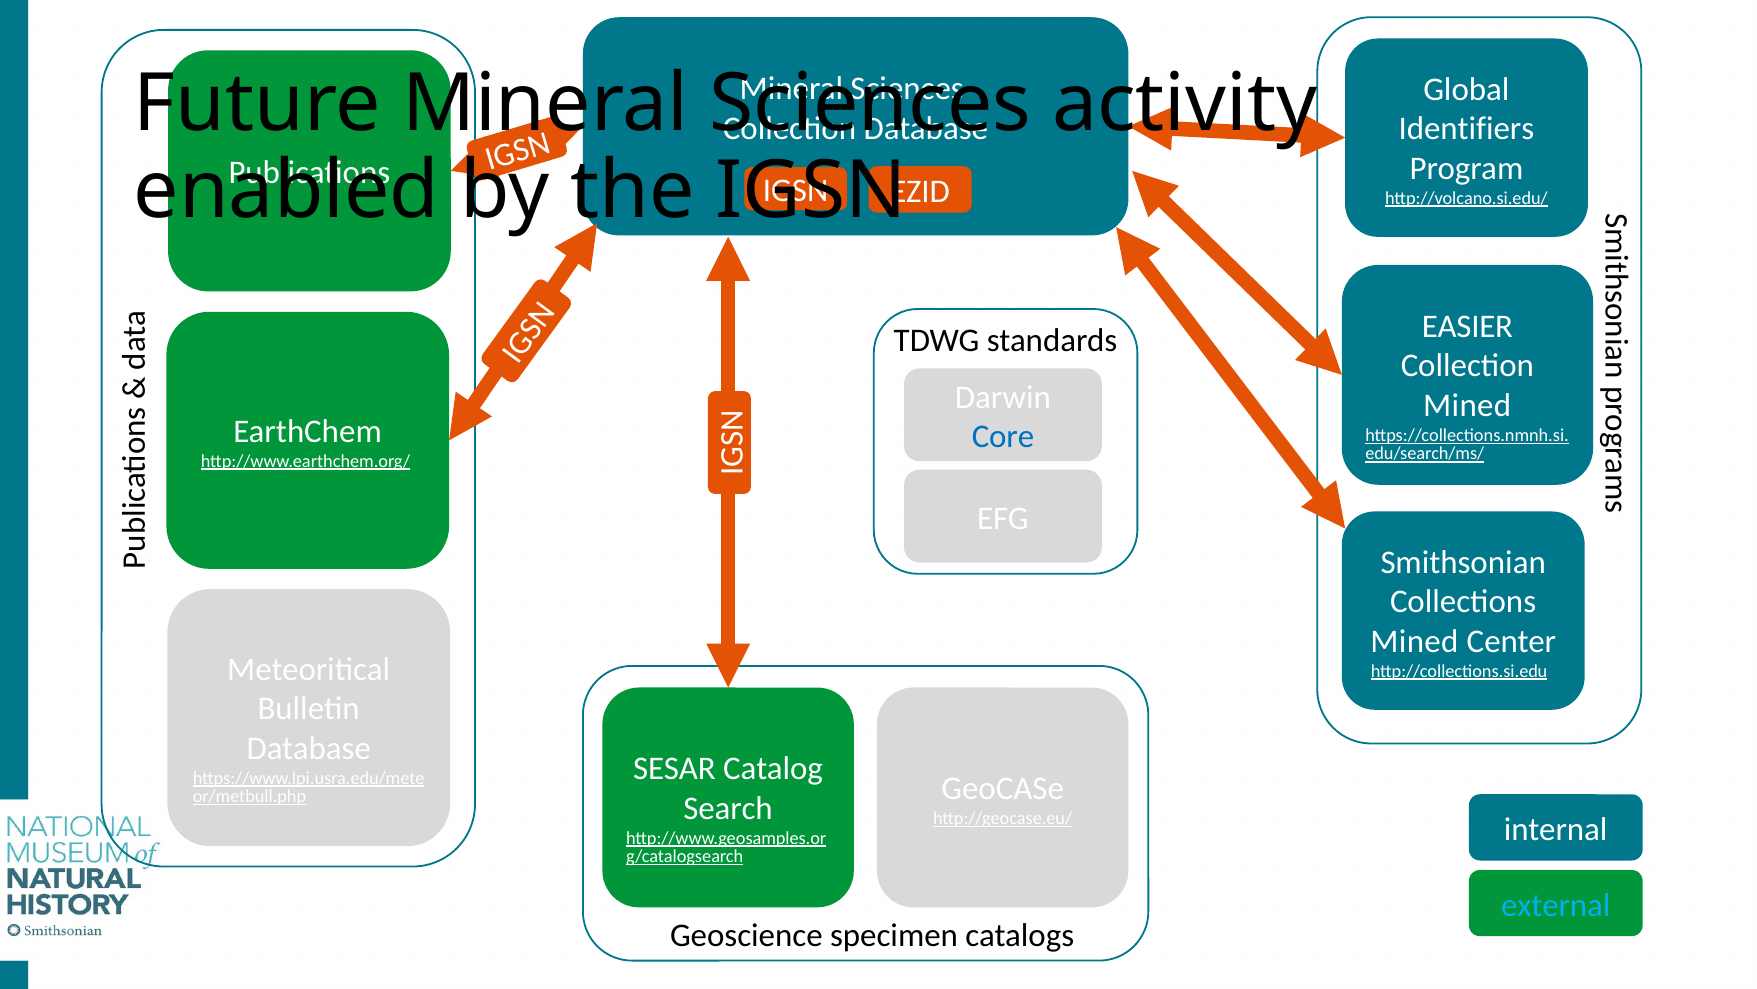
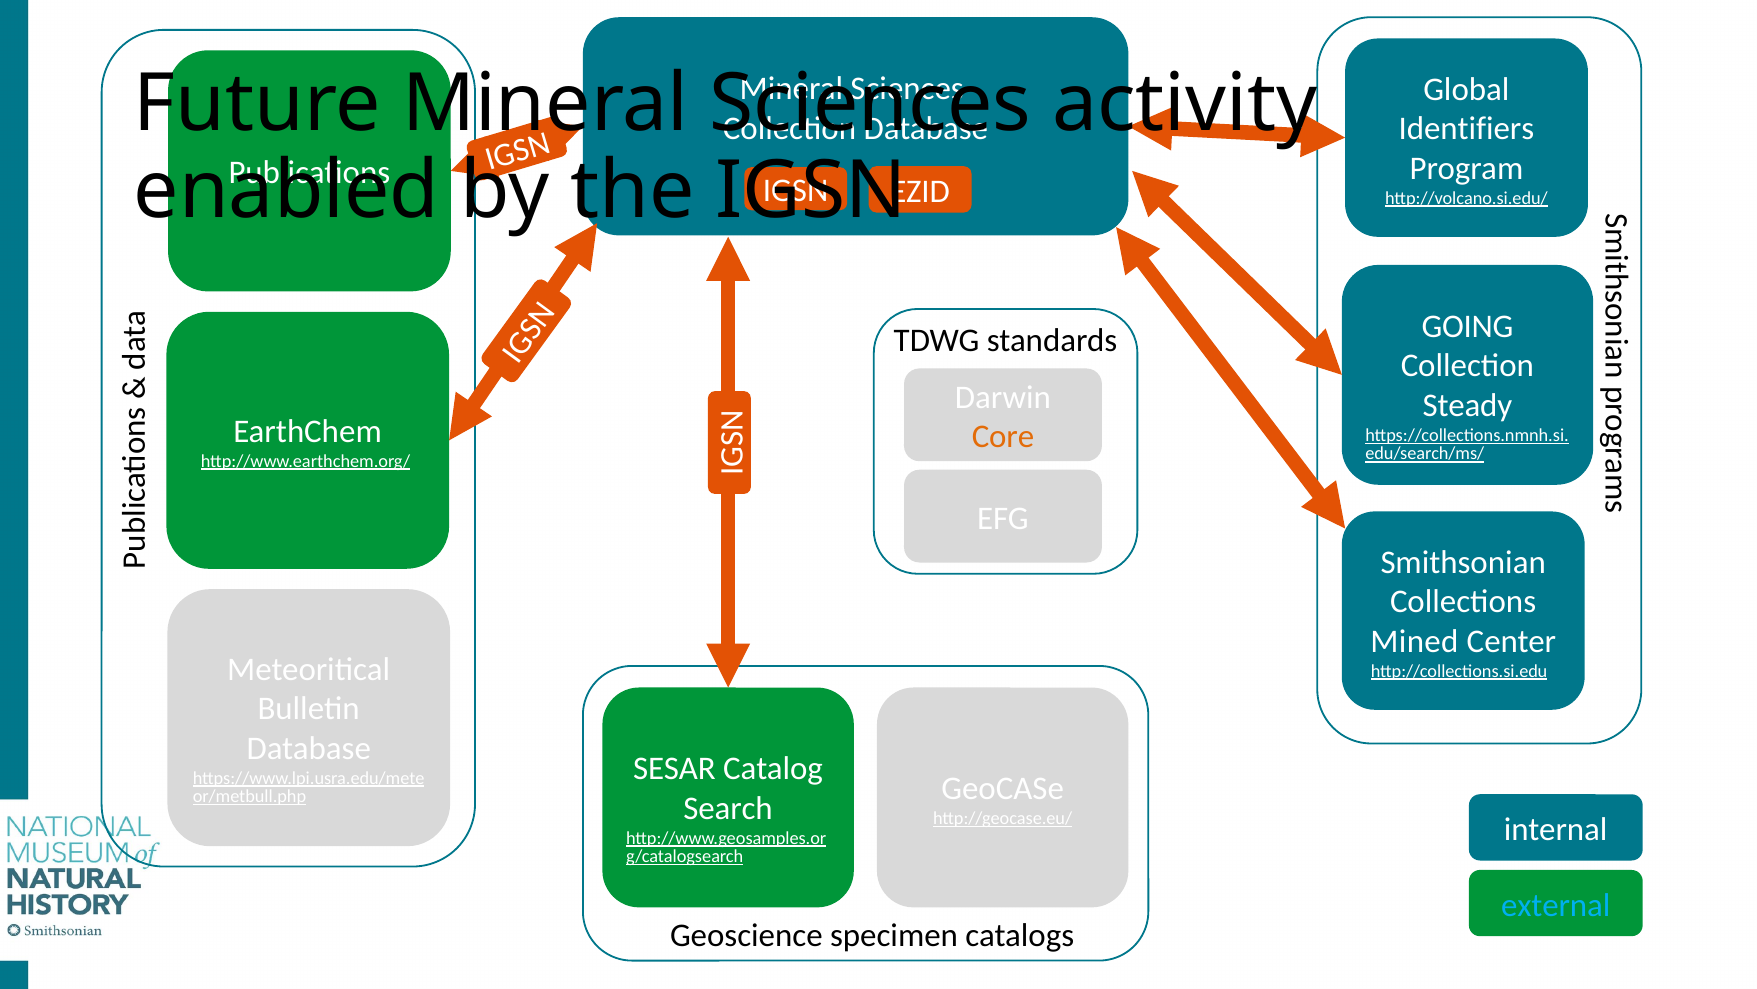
EASIER: EASIER -> GOING (1468, 326)
Mined: Mined -> Steady (1467, 405)
Core colour: blue -> orange (1003, 437)
